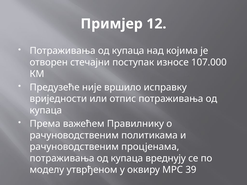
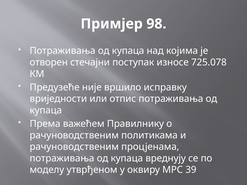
12: 12 -> 98 (156, 24)
107.000: 107.000 -> 725.078 (209, 62)
